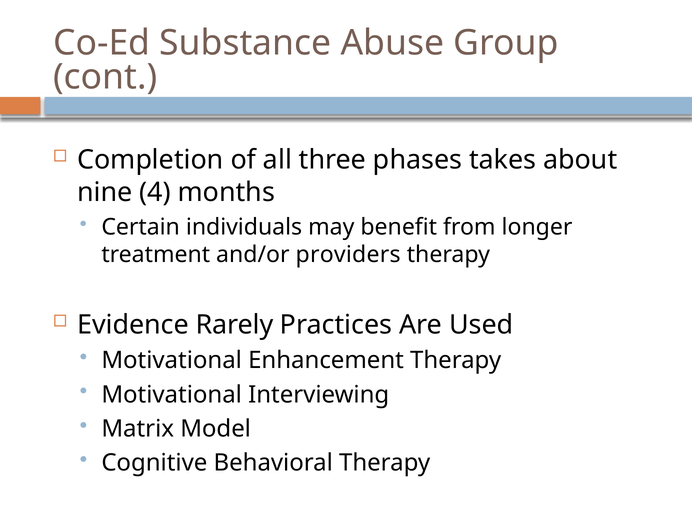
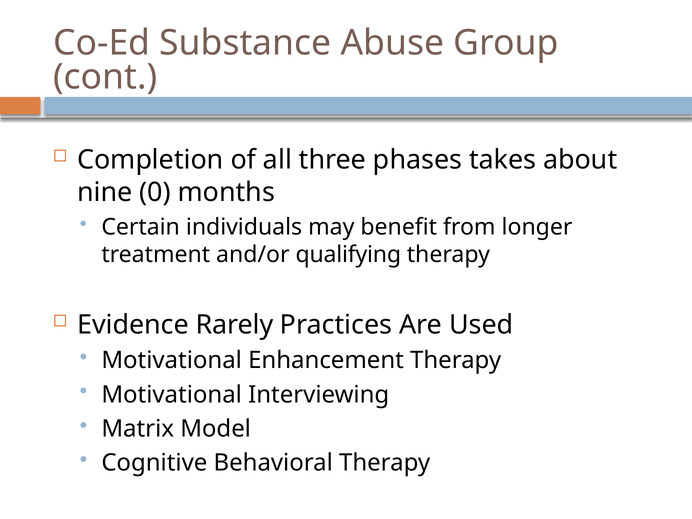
4: 4 -> 0 (155, 192)
providers: providers -> qualifying (348, 255)
